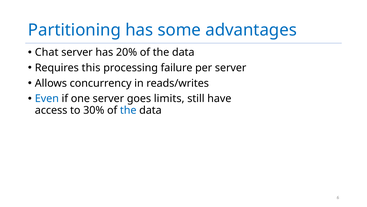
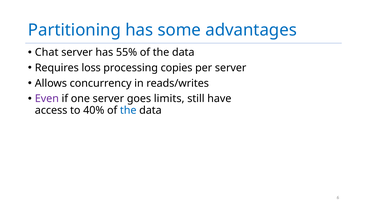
20%: 20% -> 55% (127, 52)
this: this -> loss (91, 68)
failure: failure -> copies (177, 68)
Even colour: blue -> purple (47, 98)
30%: 30% -> 40% (94, 110)
